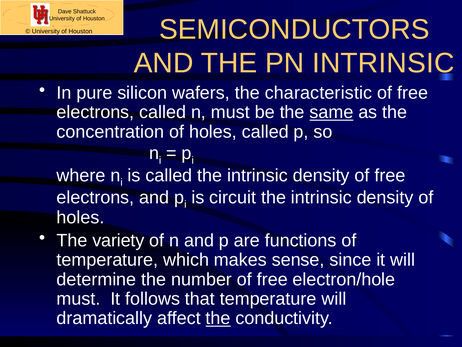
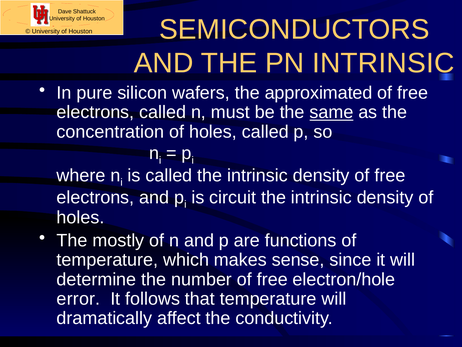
characteristic: characteristic -> approximated (319, 93)
variety: variety -> mostly (118, 240)
must: must -> error (78, 298)
the underline: present -> none (218, 318)
